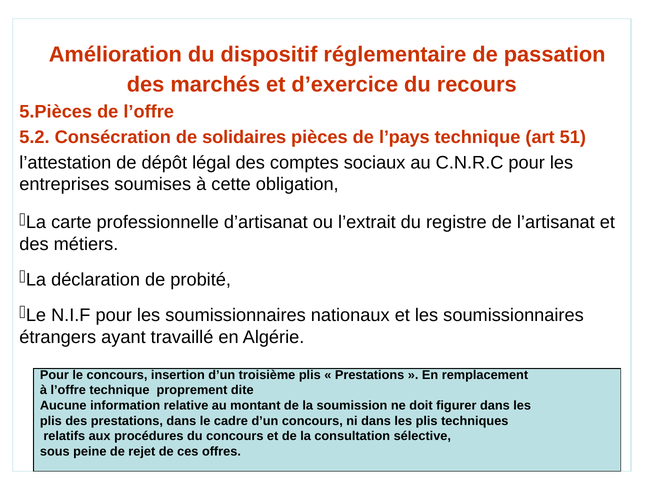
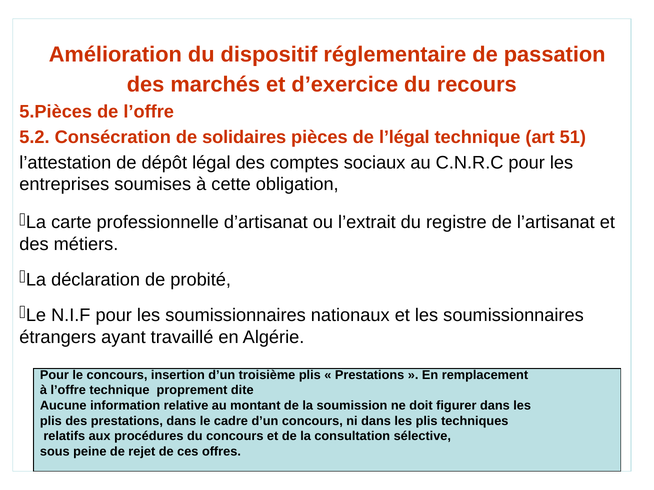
l’pays: l’pays -> l’légal (404, 137)
